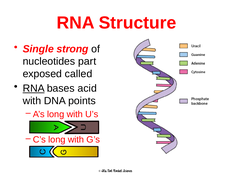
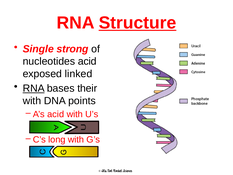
Structure underline: none -> present (137, 23)
nucleotides part: part -> acid (87, 61)
called: called -> linked (78, 74)
acid: acid -> their (87, 88)
A’s long: long -> acid (56, 114)
